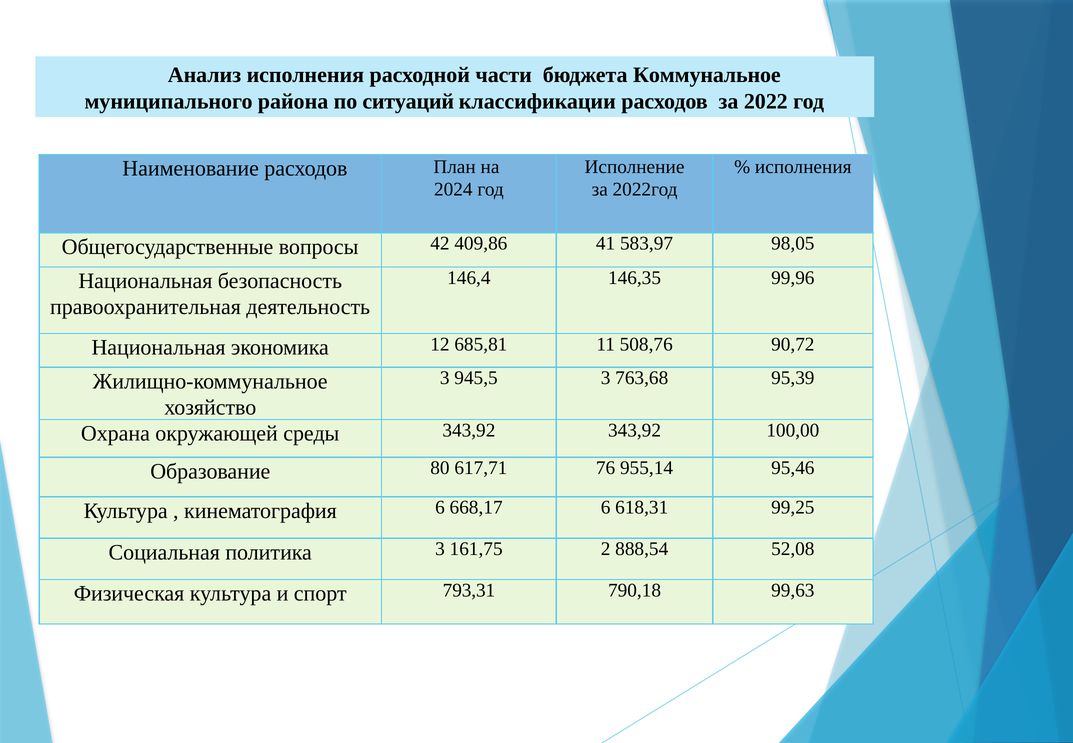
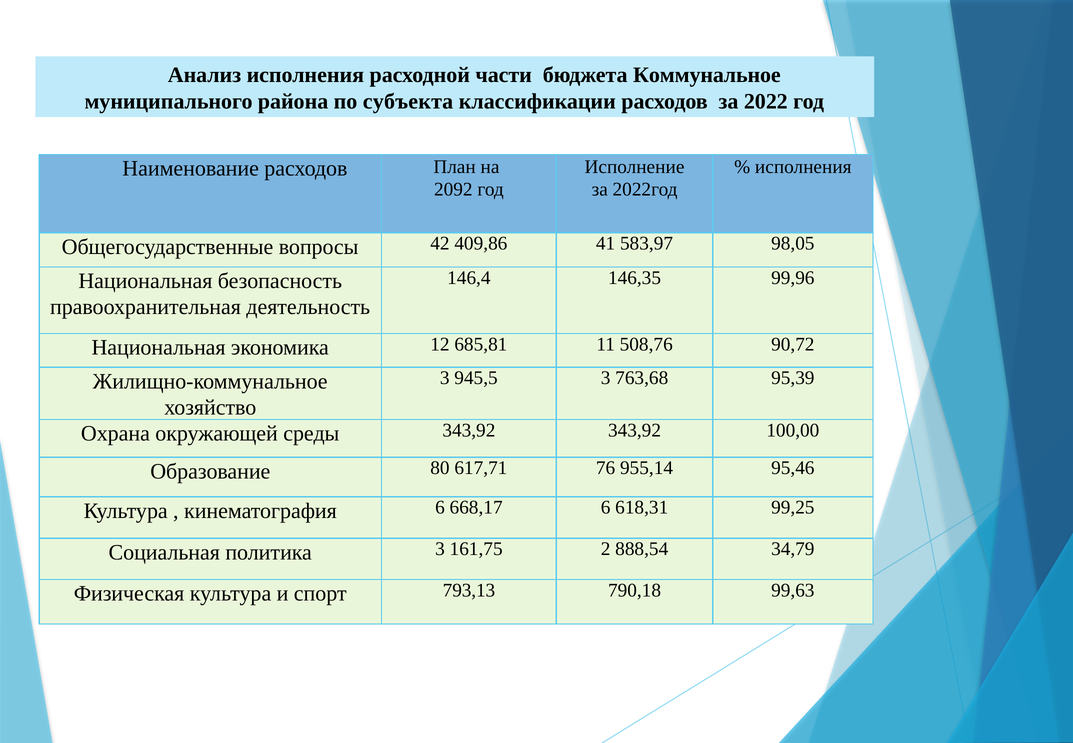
ситуаций: ситуаций -> субъекта (408, 101)
2024: 2024 -> 2092 (453, 190)
52,08: 52,08 -> 34,79 (793, 549)
793,31: 793,31 -> 793,13 (469, 590)
